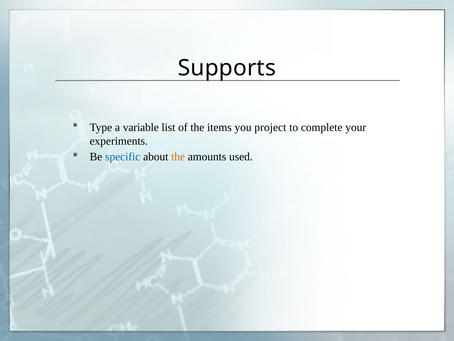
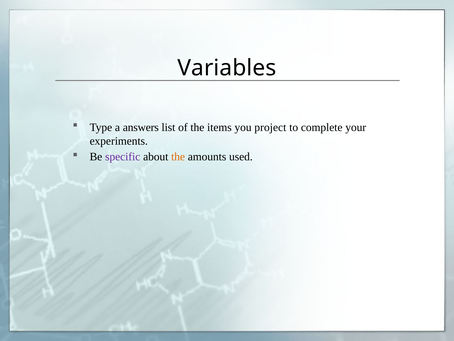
Supports: Supports -> Variables (227, 68)
variable: variable -> answers (141, 127)
specific colour: blue -> purple (123, 157)
